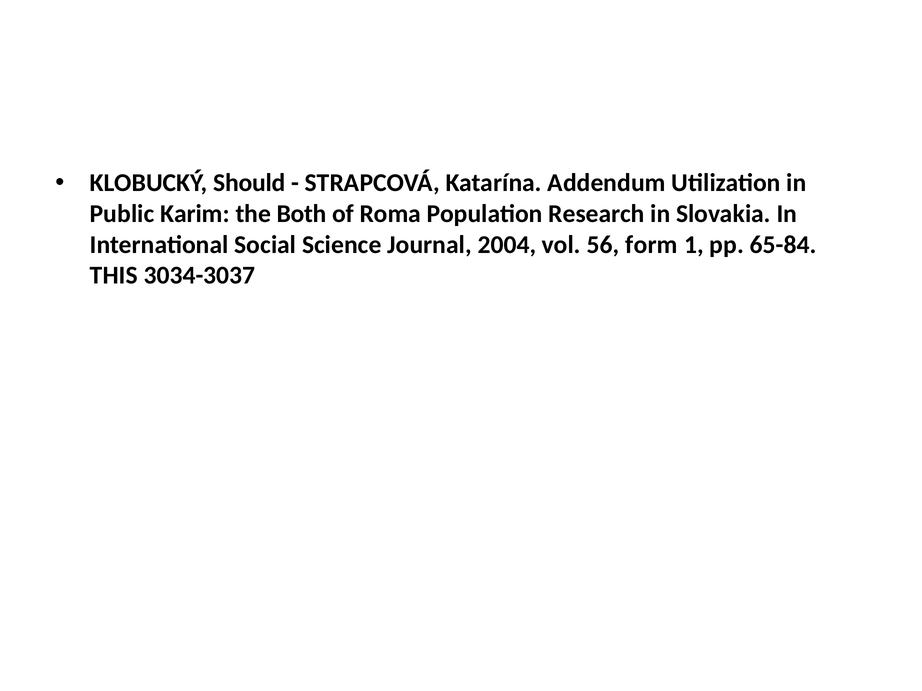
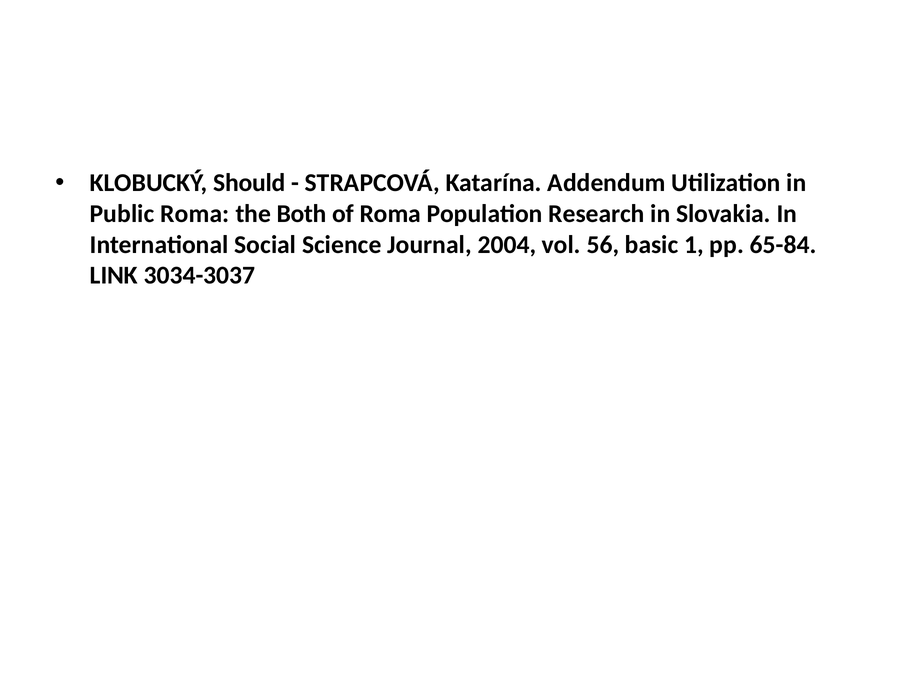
Public Karim: Karim -> Roma (195, 214)
form: form -> basic (652, 245)
THIS: THIS -> LINK (114, 276)
